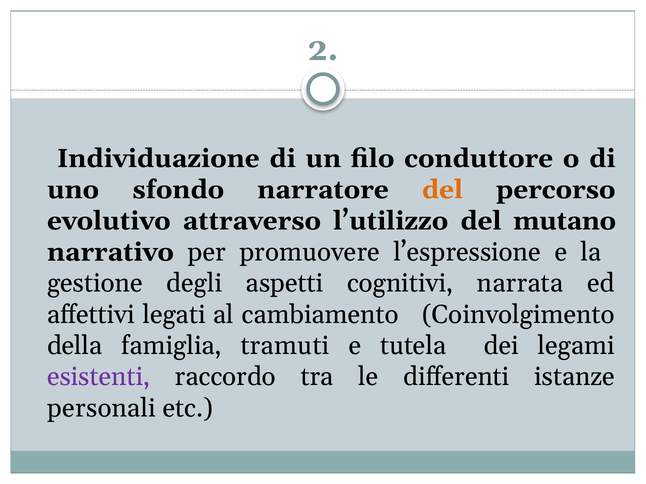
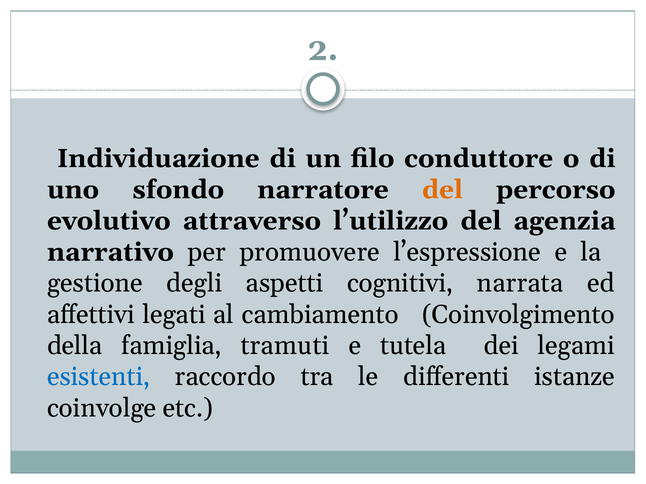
mutano: mutano -> agenzia (564, 221)
esistenti colour: purple -> blue (99, 377)
personali: personali -> coinvolge (102, 408)
